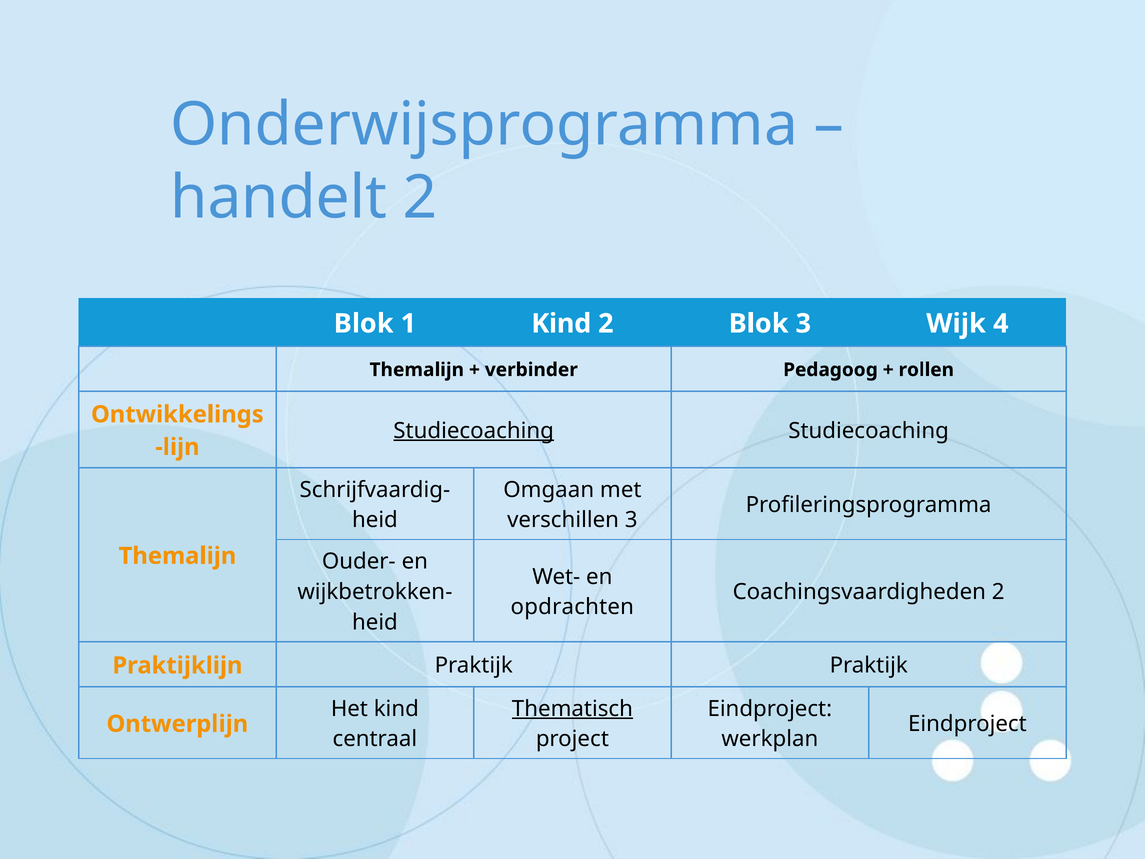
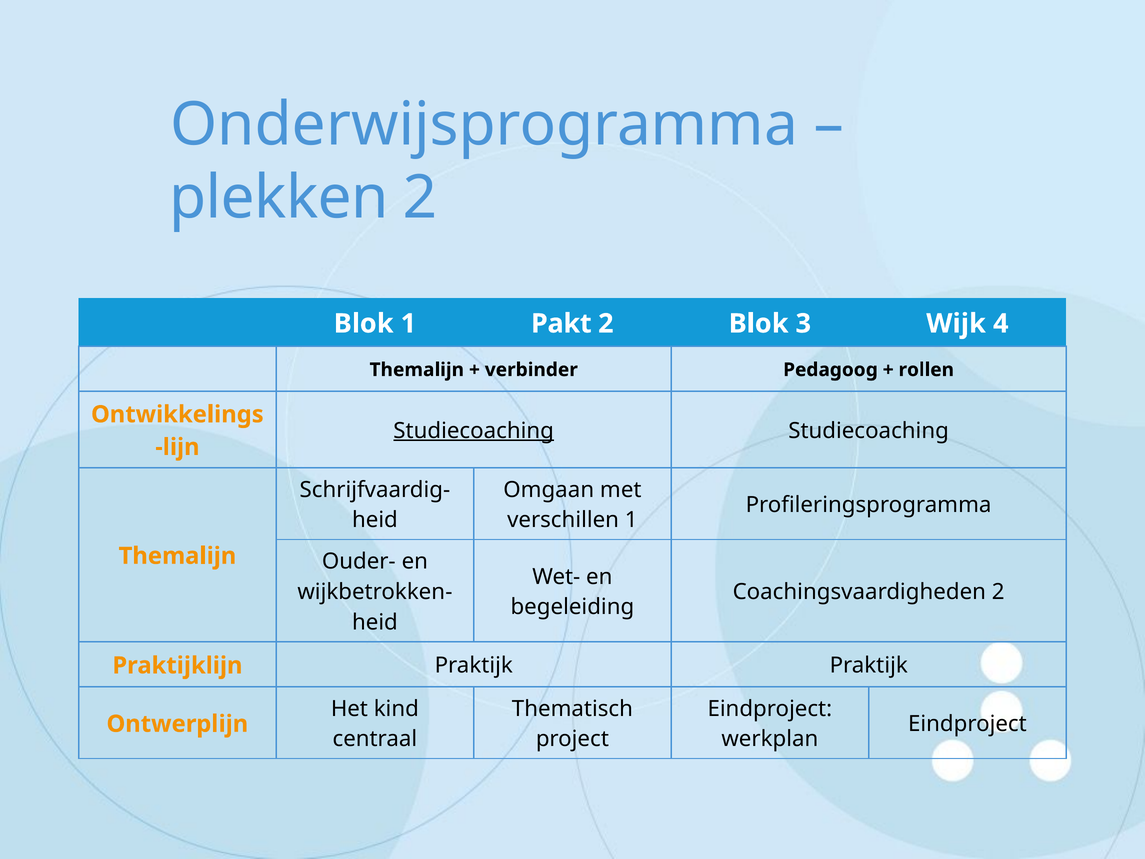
handelt: handelt -> plekken (279, 198)
1 Kind: Kind -> Pakt (561, 324)
verschillen 3: 3 -> 1 (631, 520)
opdrachten: opdrachten -> begeleiding (572, 607)
Thematisch underline: present -> none (572, 709)
